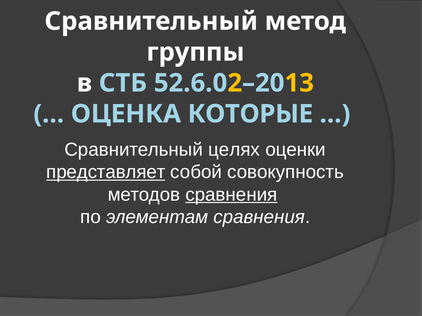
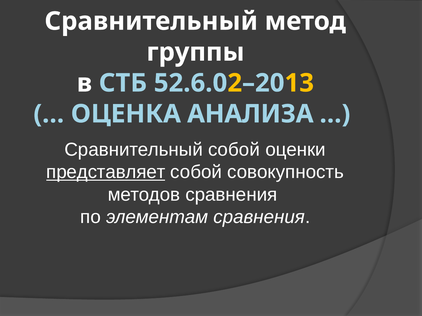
КОТОРЫЕ: КОТОРЫЕ -> АНАЛИЗА (250, 114)
Сравнительный целях: целях -> собой (234, 150)
сравнения underline: present -> none (231, 195)
